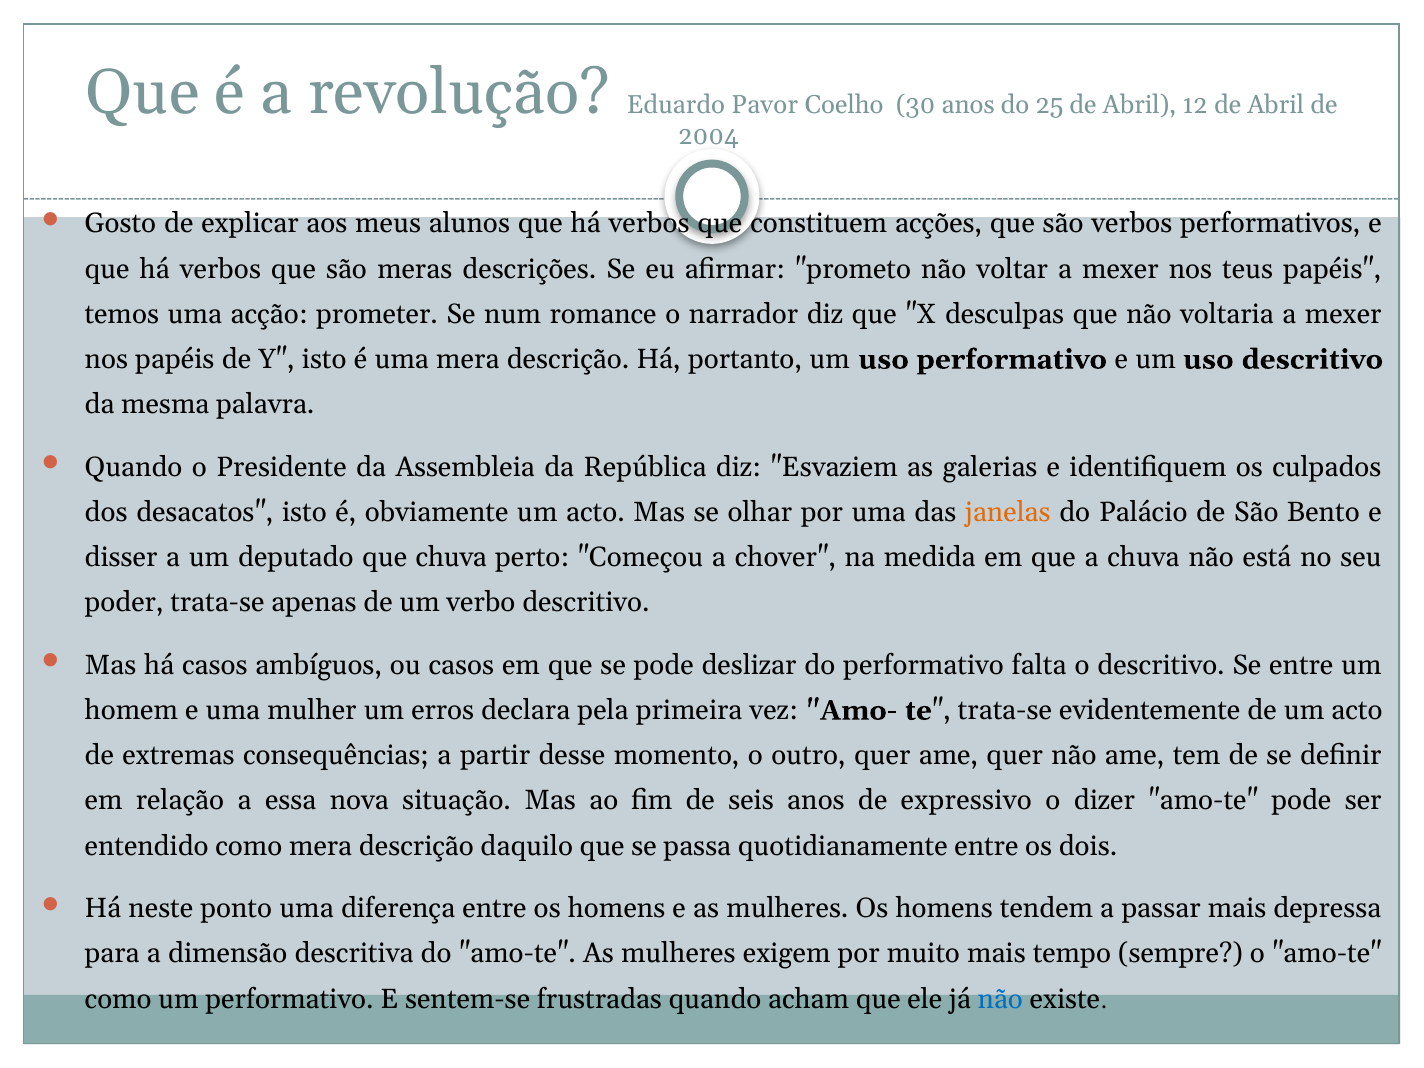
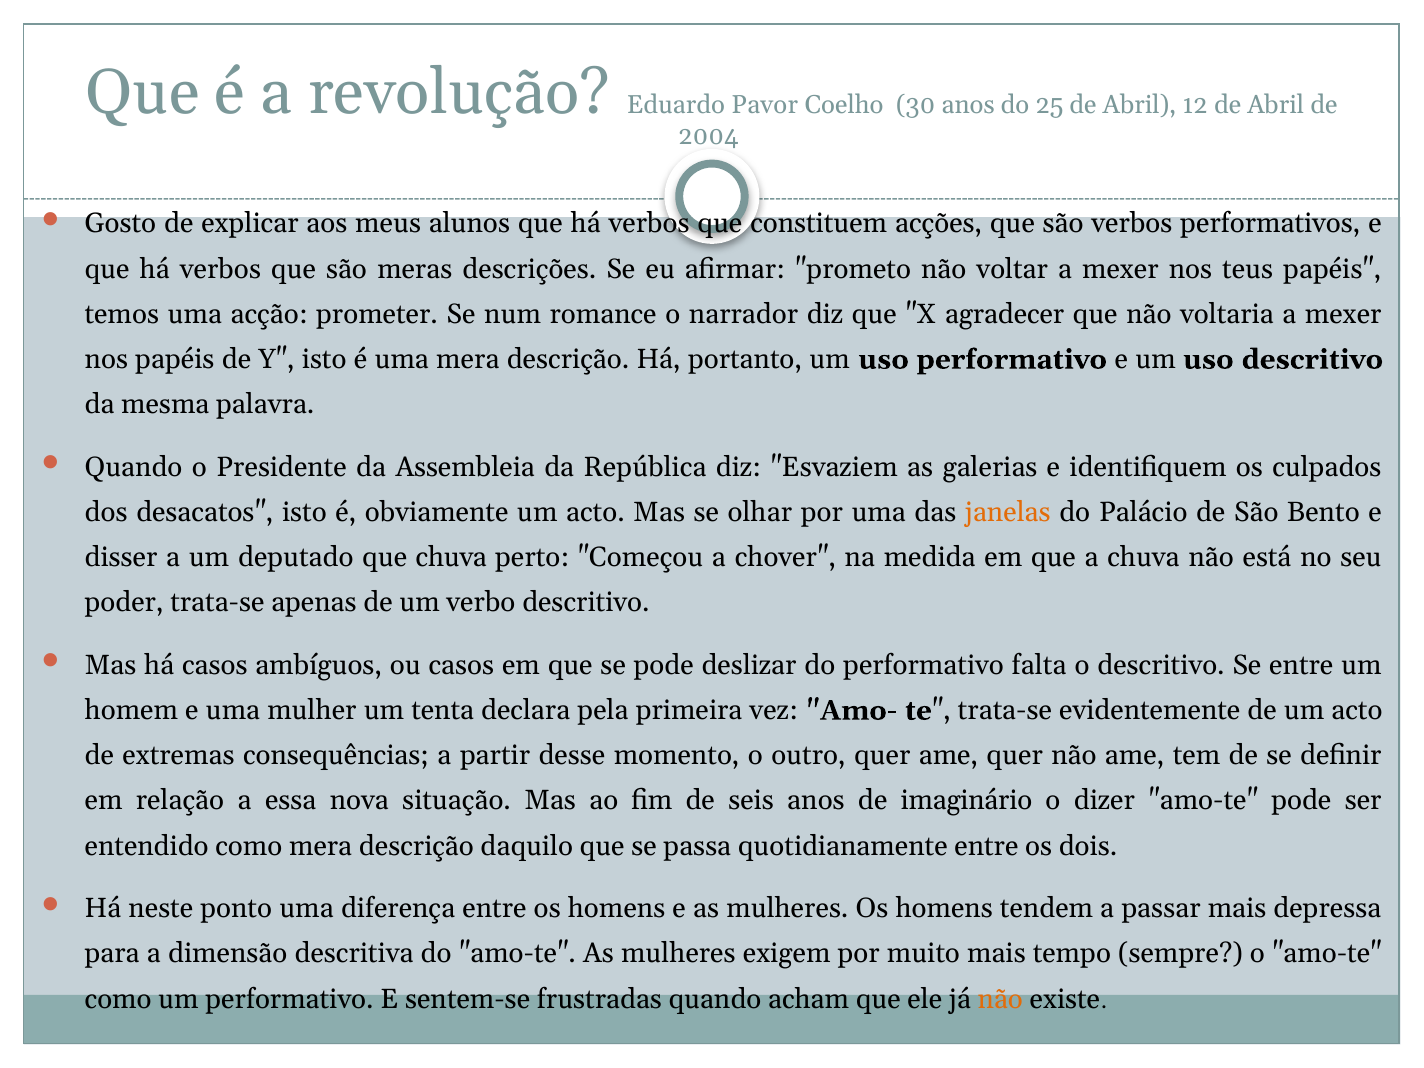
desculpas: desculpas -> agradecer (1005, 314)
erros: erros -> tenta (443, 710)
expressivo: expressivo -> imaginário (966, 801)
não colour: blue -> orange (1000, 999)
